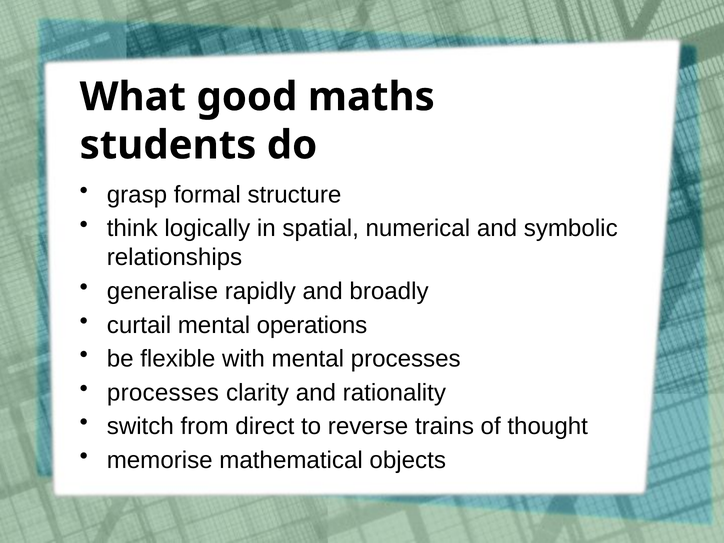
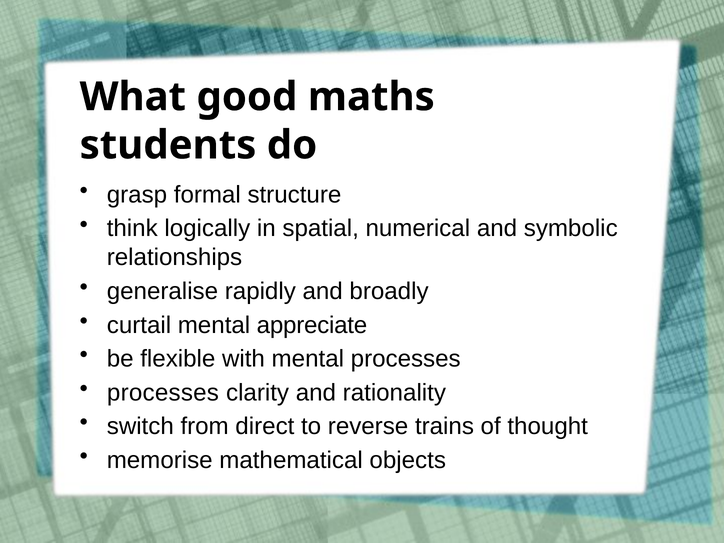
operations: operations -> appreciate (312, 325)
